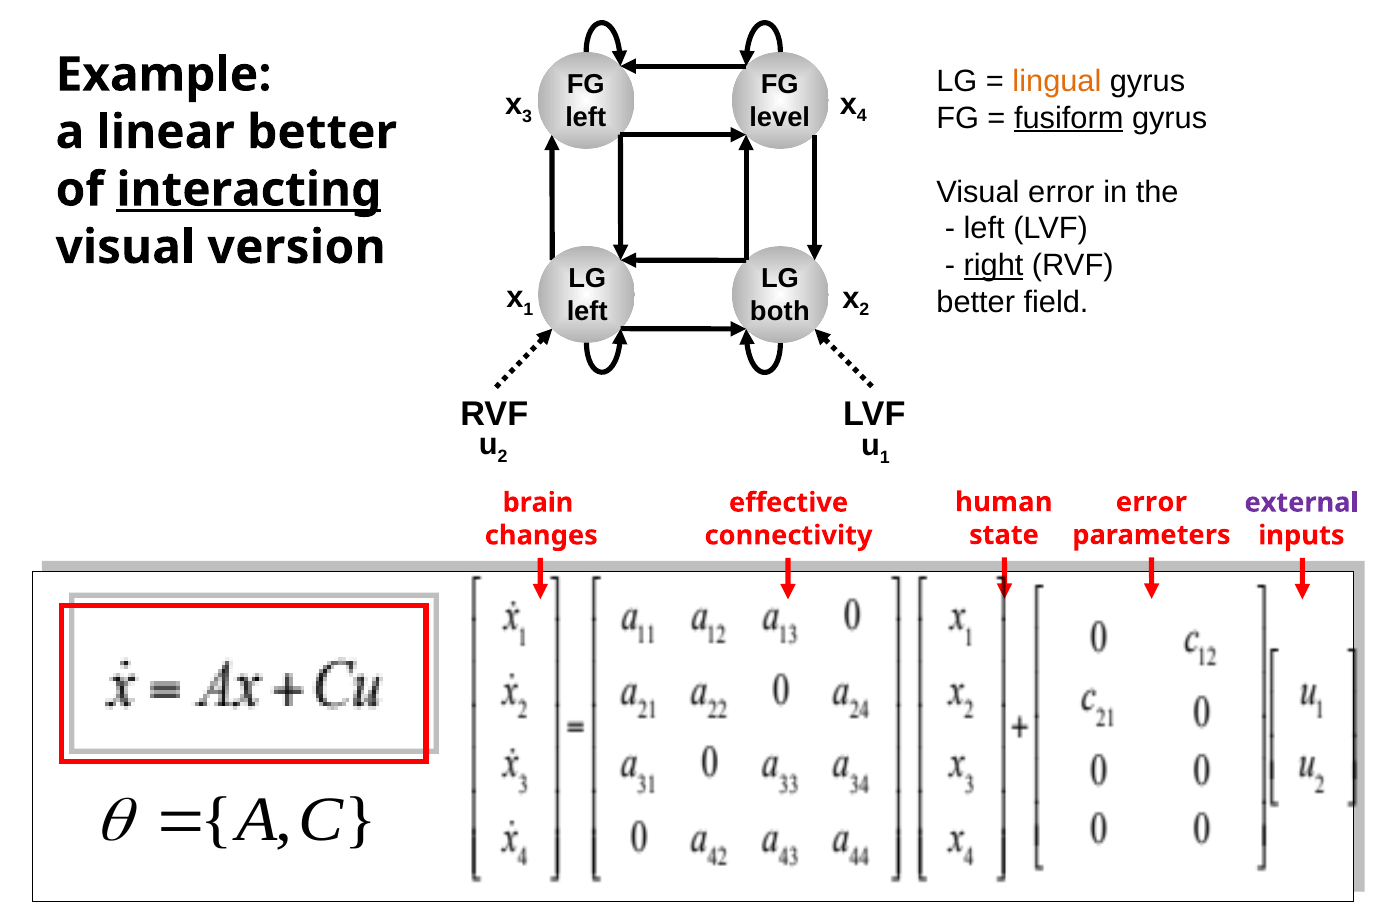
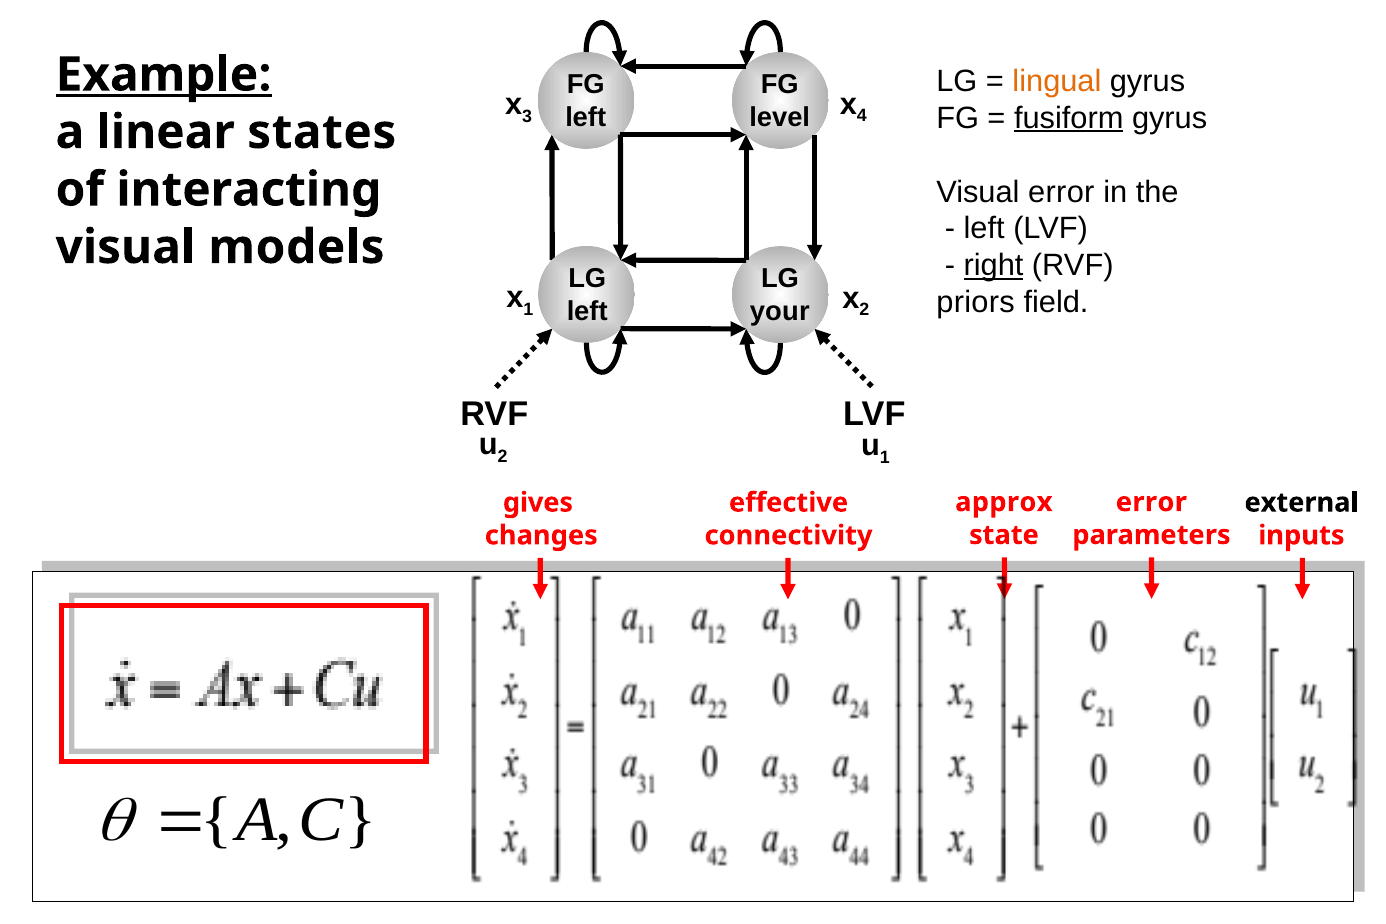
Example underline: none -> present (164, 75)
linear better: better -> states (322, 132)
interacting underline: present -> none (249, 190)
version: version -> models (297, 247)
better: better -> priors (976, 303)
both: both -> your (780, 311)
human: human -> approx (1004, 502)
brain: brain -> gives (538, 503)
external colour: purple -> black (1302, 503)
